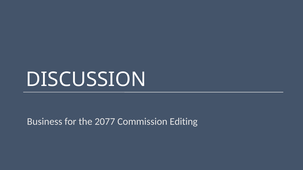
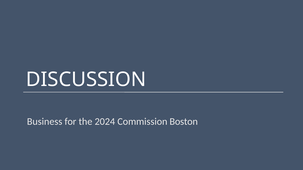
2077: 2077 -> 2024 (105, 122)
Editing: Editing -> Boston (184, 122)
